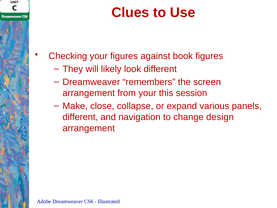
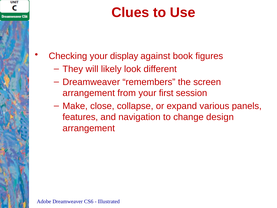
your figures: figures -> display (124, 56)
this: this -> first (166, 93)
different: different -> features (80, 117)
